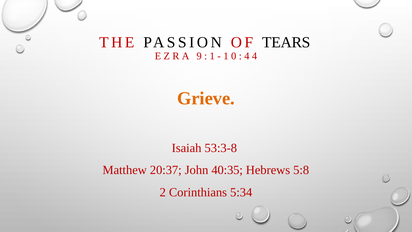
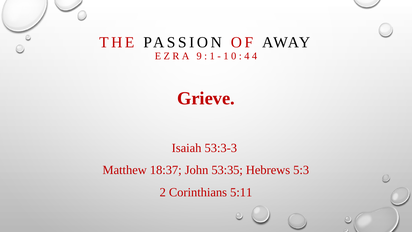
TEARS: TEARS -> AWAY (286, 42)
Grieve colour: orange -> red (206, 98)
53:3-8: 53:3-8 -> 53:3-3 (221, 148)
20:37: 20:37 -> 18:37 (166, 170)
40:35: 40:35 -> 53:35 (227, 170)
5:8: 5:8 -> 5:3 (301, 170)
5:34: 5:34 -> 5:11 (241, 192)
